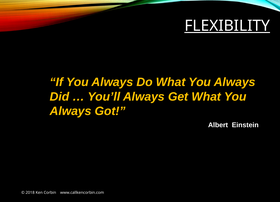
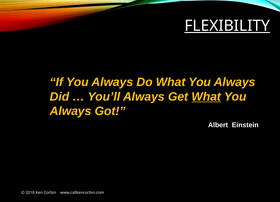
What underline: none -> present (206, 97)
